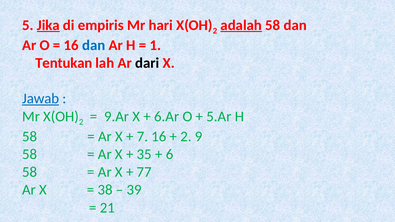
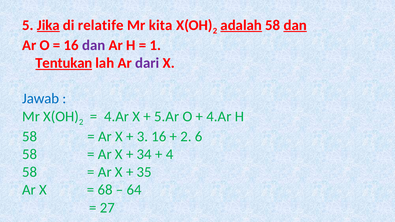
empiris: empiris -> relatife (101, 25)
hari: hari -> kita (161, 25)
dan underline: none -> present (295, 25)
dan colour: blue -> purple (94, 45)
Tentukan underline: none -> present (64, 63)
dari colour: black -> purple (147, 63)
Jawab underline: present -> none (41, 99)
9.Ar: 9.Ar -> 4.Ar (117, 116)
6.Ar: 6.Ar -> 5.Ar (167, 116)
5.Ar: 5.Ar -> 4.Ar (219, 116)
7: 7 -> 3 (142, 137)
9: 9 -> 6 (199, 137)
35: 35 -> 34 (144, 154)
6: 6 -> 4 (170, 154)
77: 77 -> 35 (144, 172)
38: 38 -> 68 (105, 190)
39: 39 -> 64 (134, 190)
21: 21 -> 27 (107, 208)
